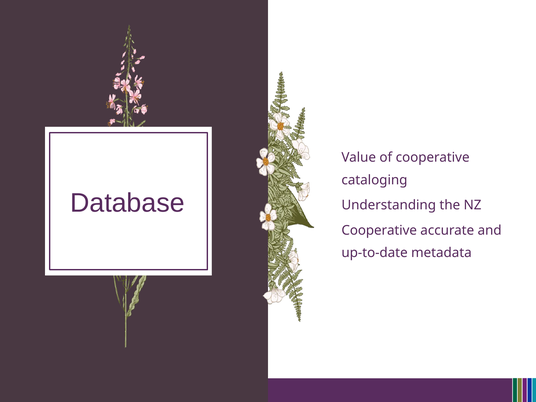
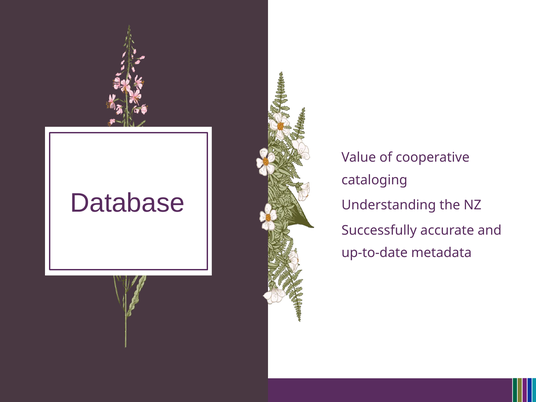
Cooperative: Cooperative -> Successfully (379, 230)
